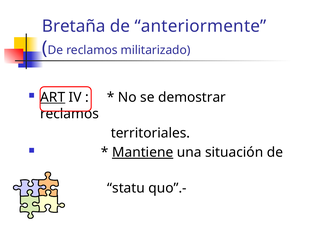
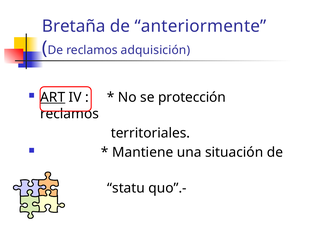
militarizado: militarizado -> adquisición (155, 50)
demostrar: demostrar -> protección (192, 97)
Mantiene underline: present -> none (143, 152)
